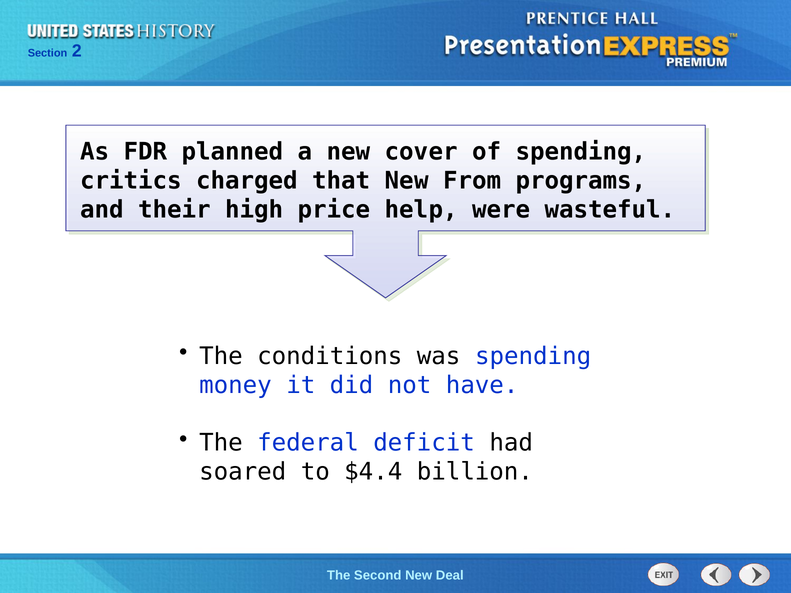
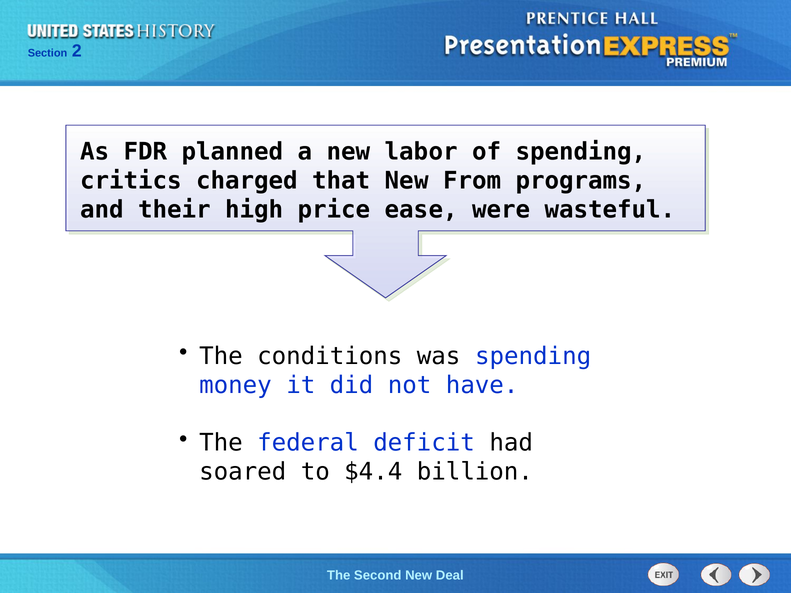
cover: cover -> labor (421, 152)
help: help -> ease (421, 210)
